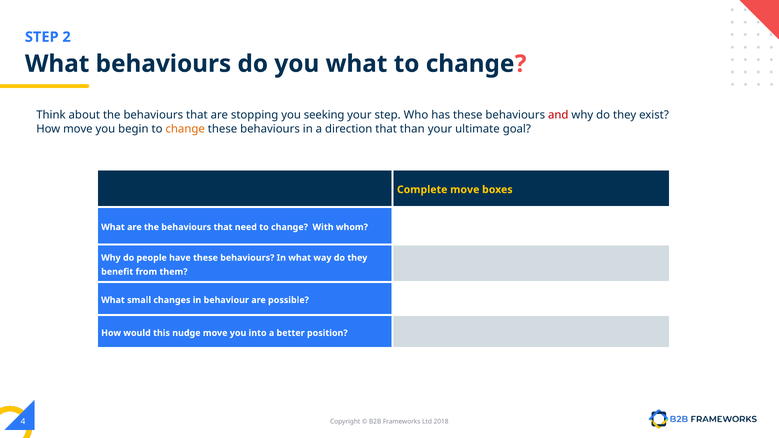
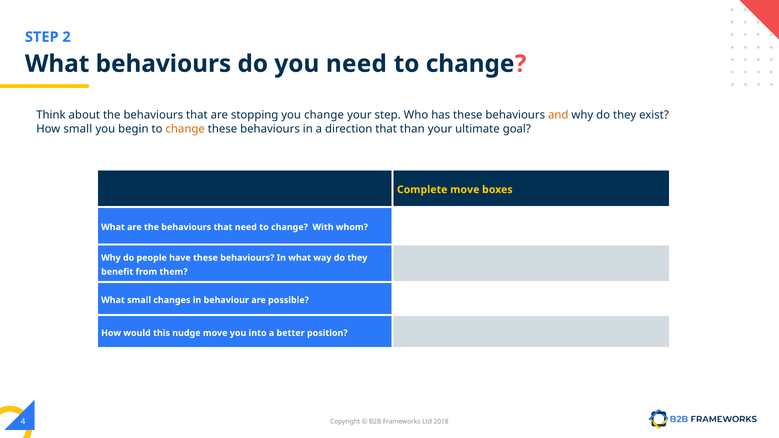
you what: what -> need (356, 64)
you seeking: seeking -> change (324, 115)
and colour: red -> orange (558, 115)
How move: move -> small (78, 129)
